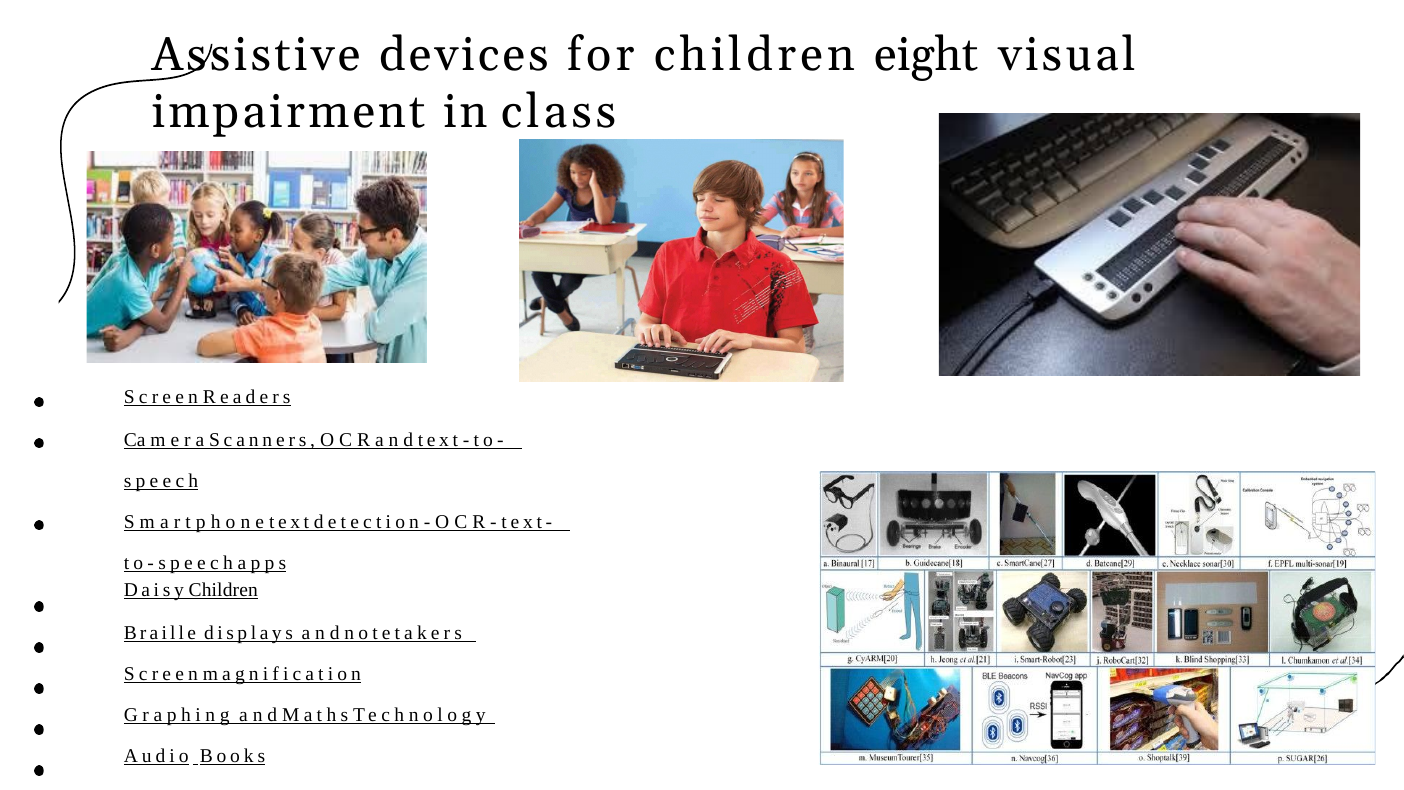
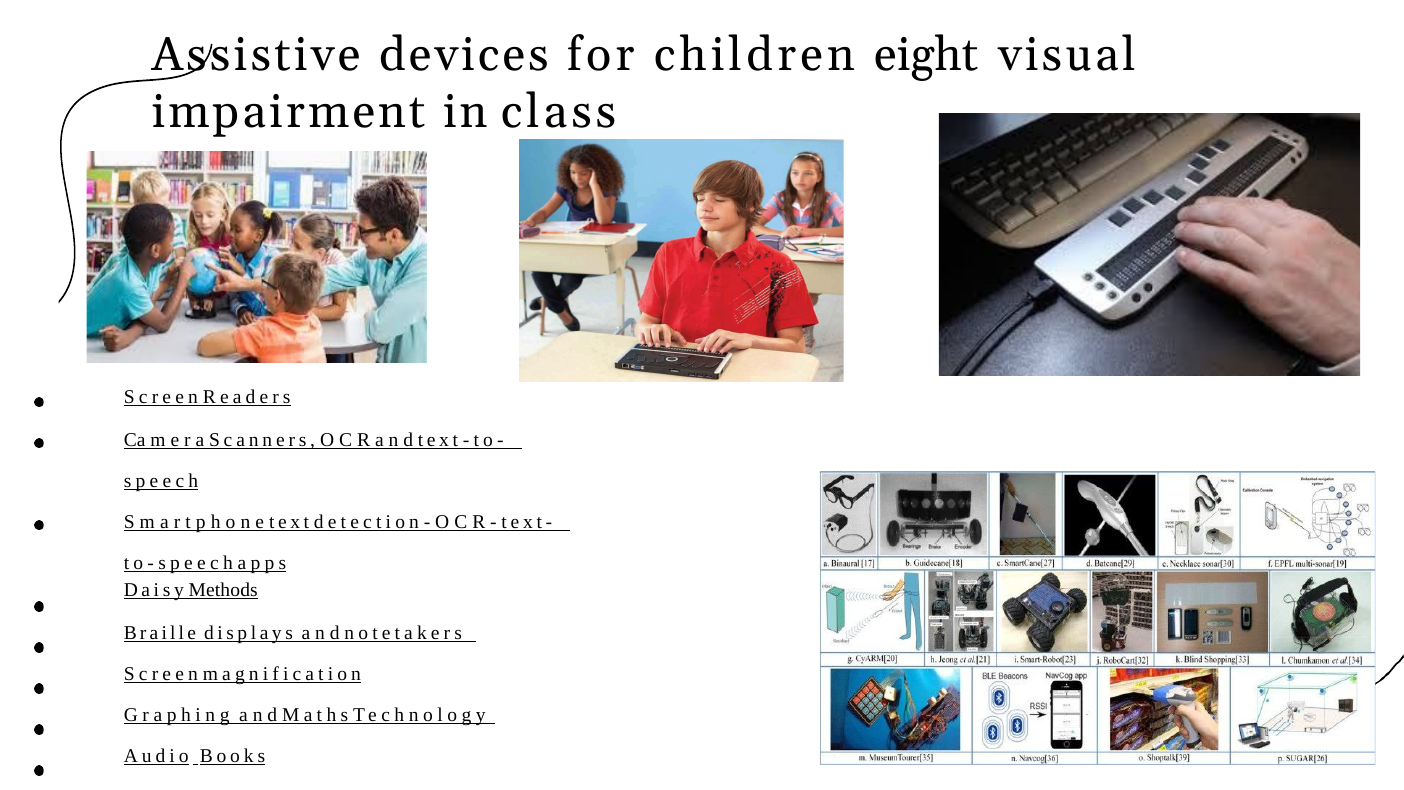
Daisy Children: Children -> Methods (223, 590)
